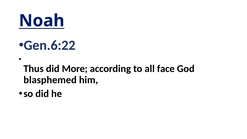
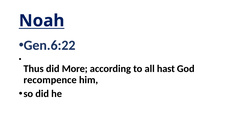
face: face -> hast (166, 69)
blasphemed: blasphemed -> recompence (50, 80)
